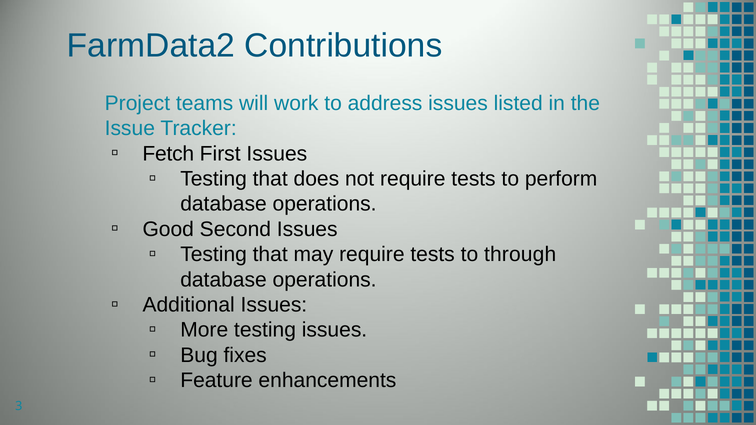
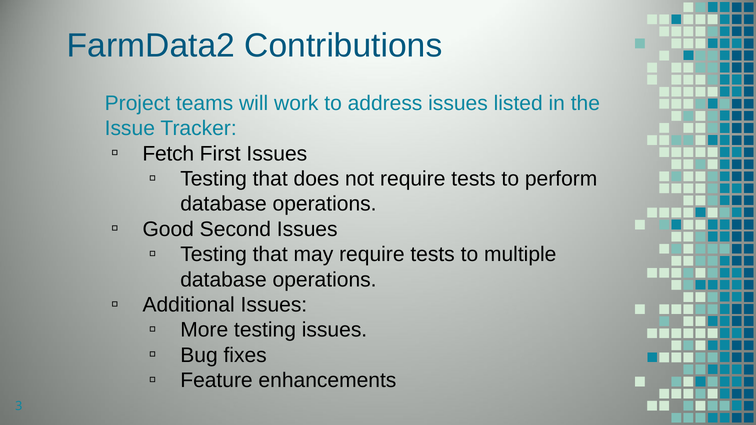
through: through -> multiple (520, 255)
